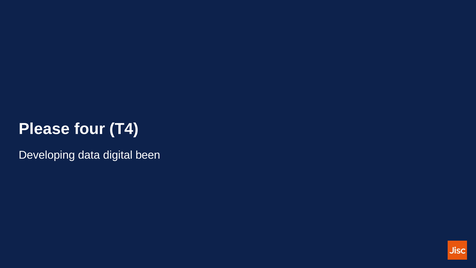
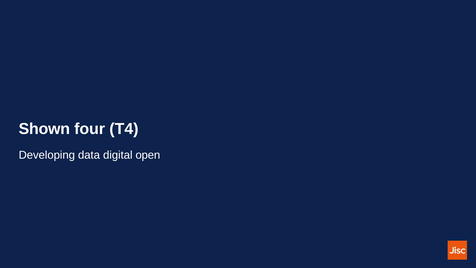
Please: Please -> Shown (44, 129)
been: been -> open (148, 155)
